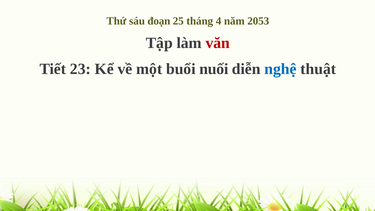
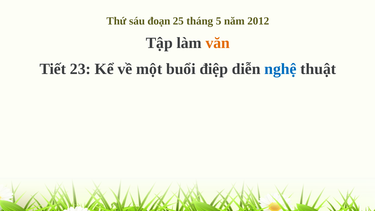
4: 4 -> 5 (219, 21)
2053: 2053 -> 2012 (258, 21)
văn colour: red -> orange (218, 43)
nuối: nuối -> điệp (214, 69)
